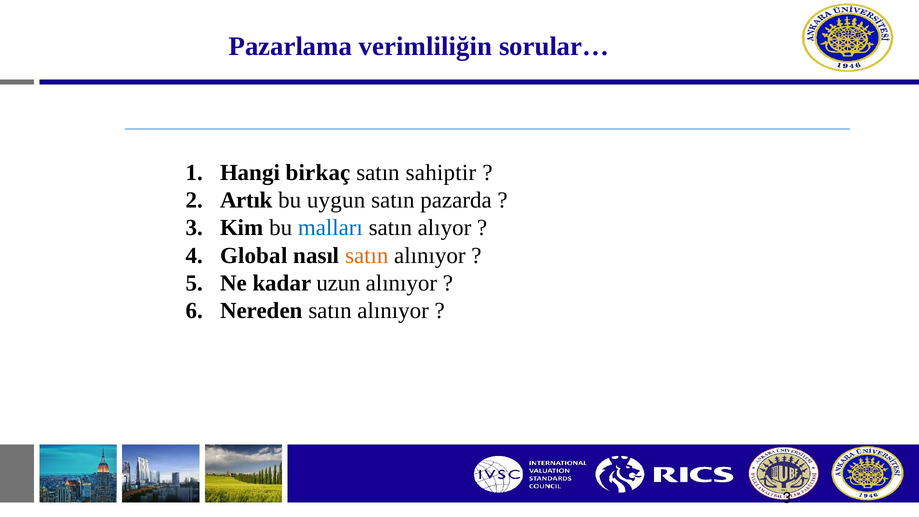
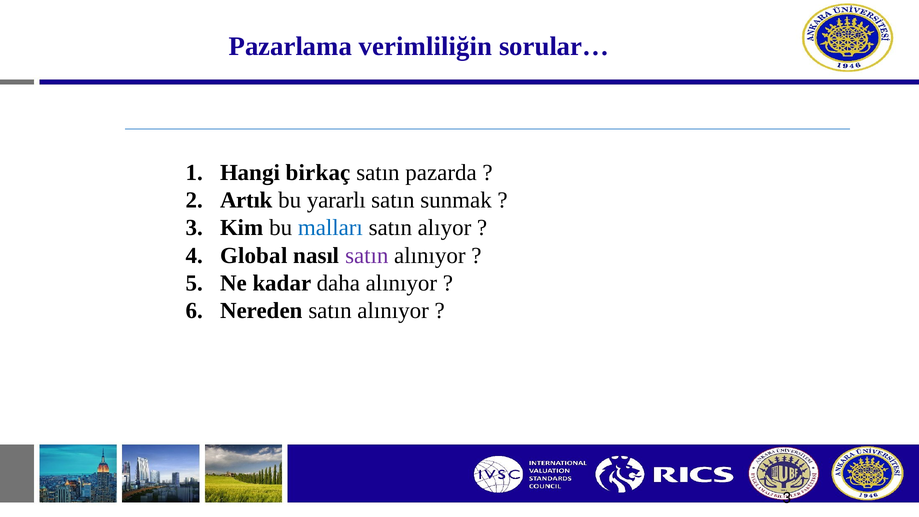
sahiptir: sahiptir -> pazarda (441, 173)
uygun: uygun -> yararlı (336, 200)
pazarda: pazarda -> sunmak (456, 200)
satın colour: orange -> purple (367, 255)
uzun: uzun -> daha (338, 283)
